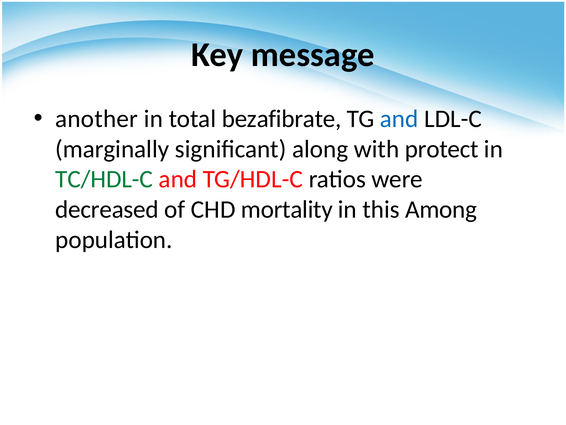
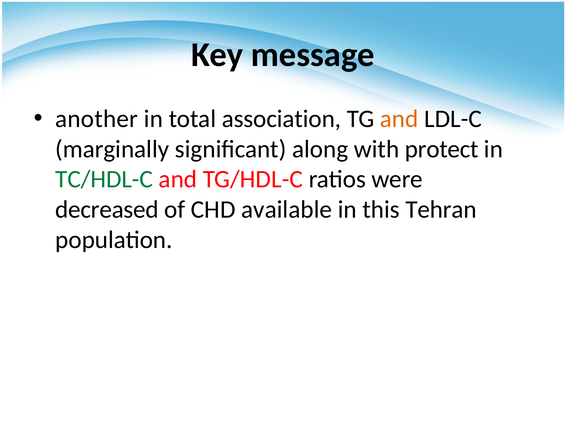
bezafibrate: bezafibrate -> association (281, 119)
and colour: blue -> orange (399, 119)
mortality: mortality -> available (287, 209)
Among: Among -> Tehran (441, 209)
